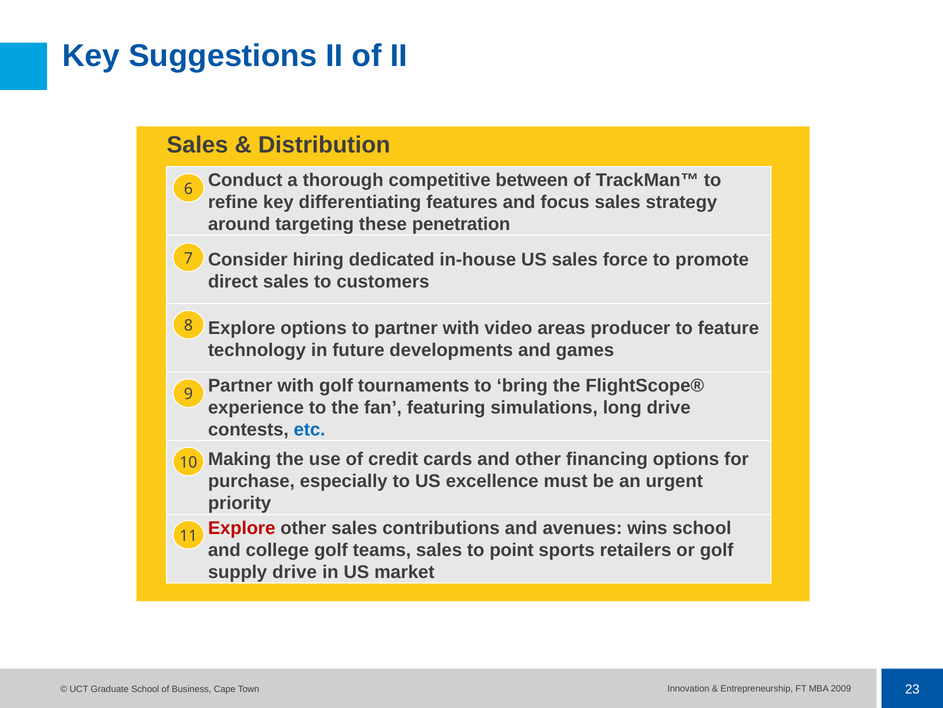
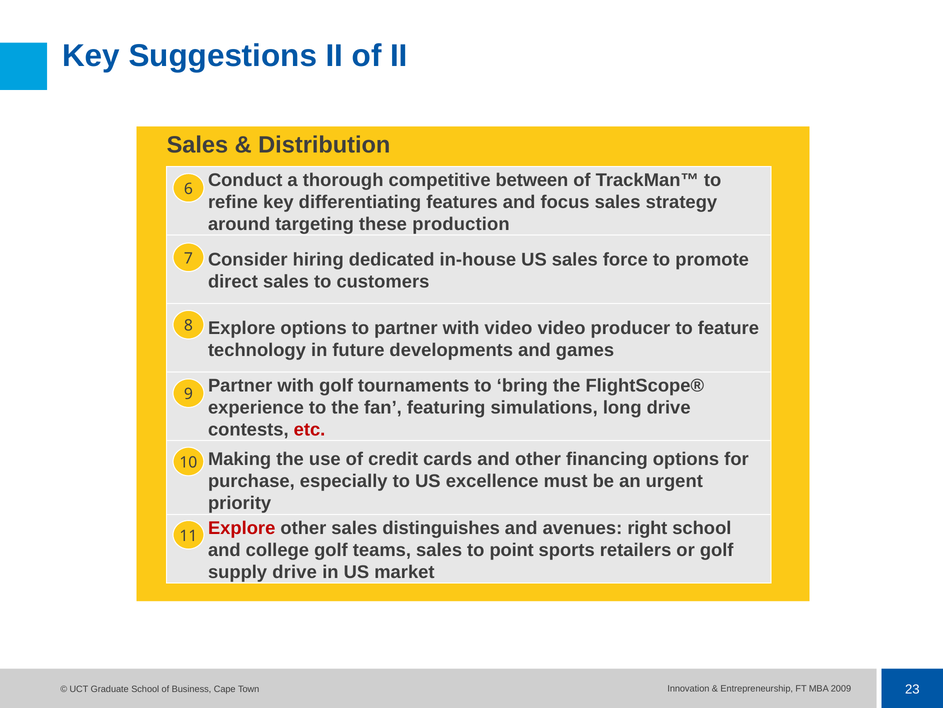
penetration: penetration -> production (461, 224)
video areas: areas -> video (562, 328)
etc colour: blue -> red (310, 429)
contributions: contributions -> distinguishes (441, 527)
wins: wins -> right (647, 527)
